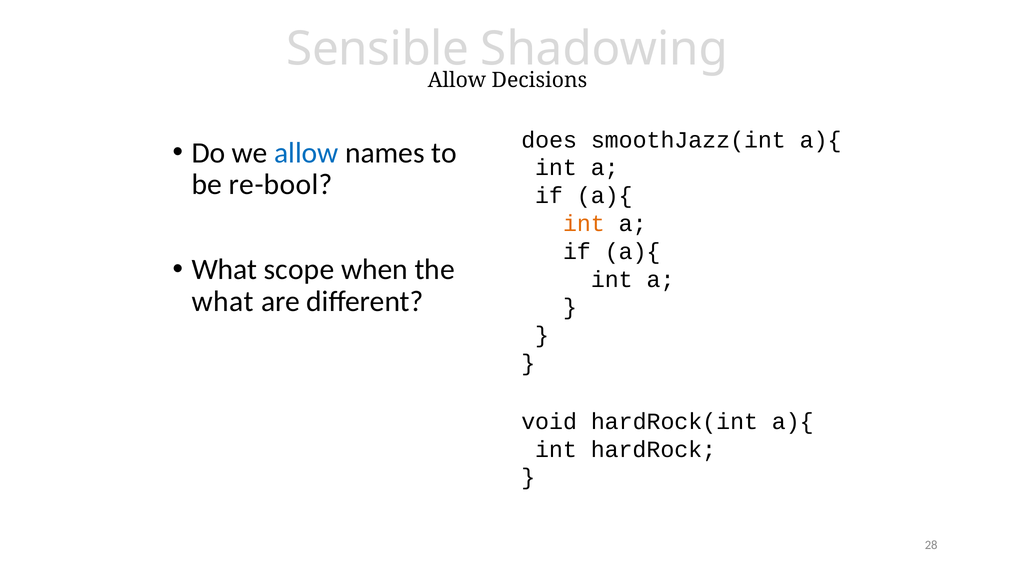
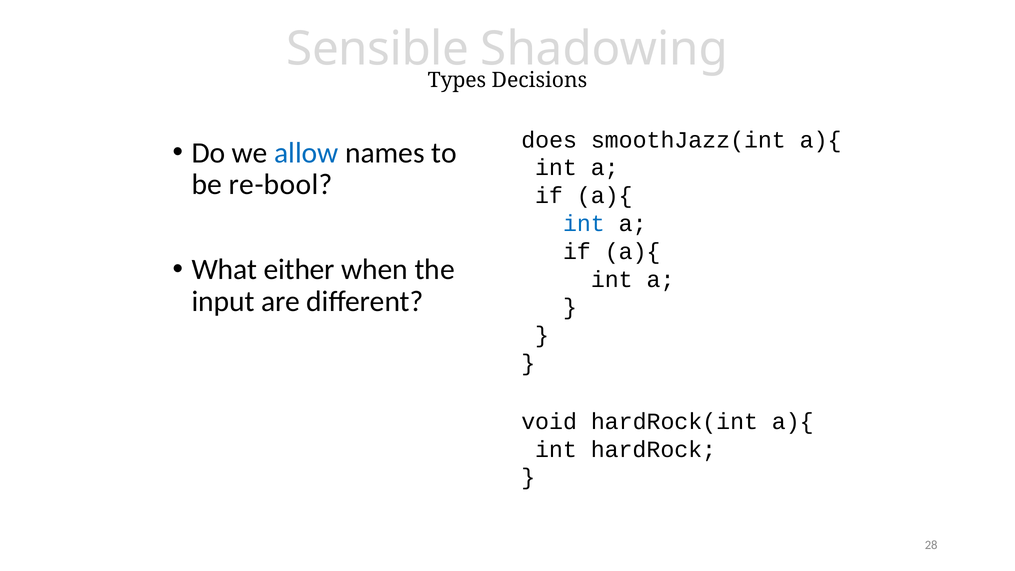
Allow: Allow -> Types (457, 80)
int colour: orange -> blue (584, 224)
scope: scope -> either (299, 270)
what: what -> input (223, 302)
